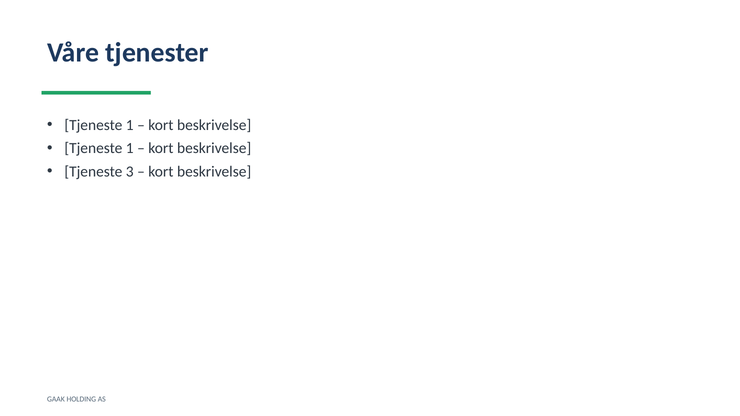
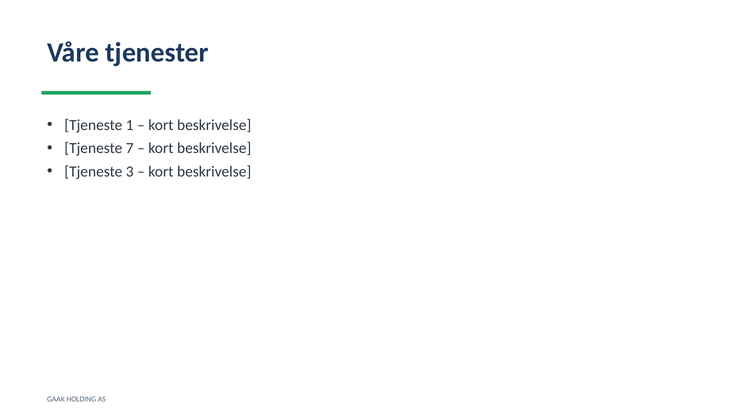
1: 1 -> 7 (130, 148)
